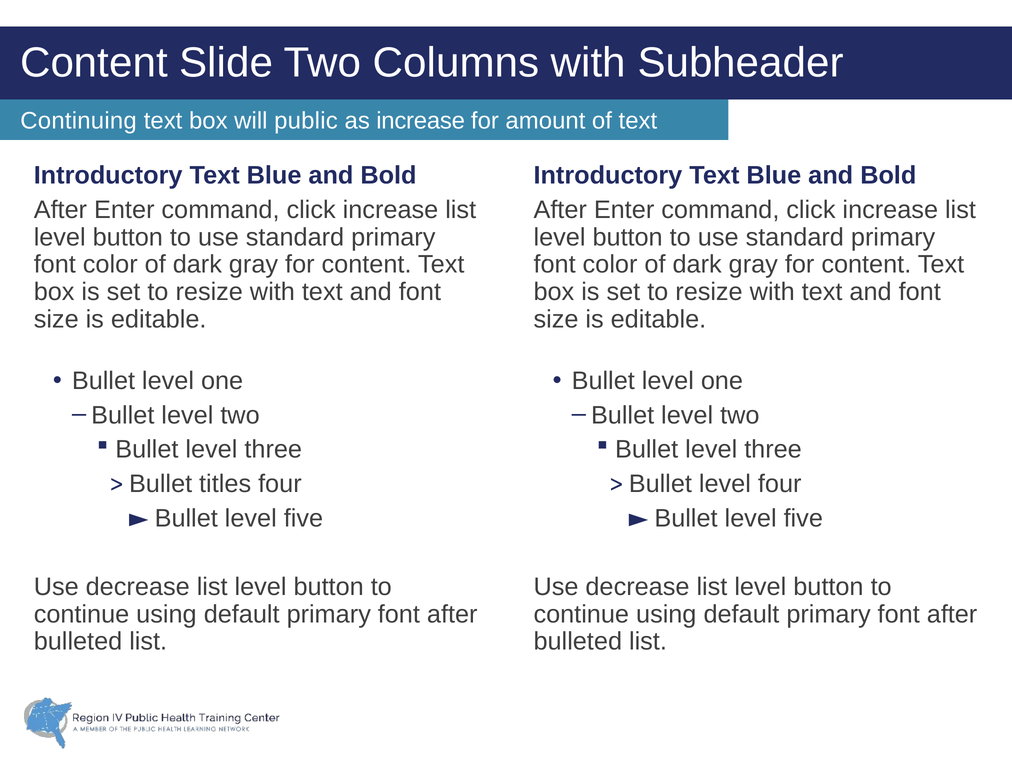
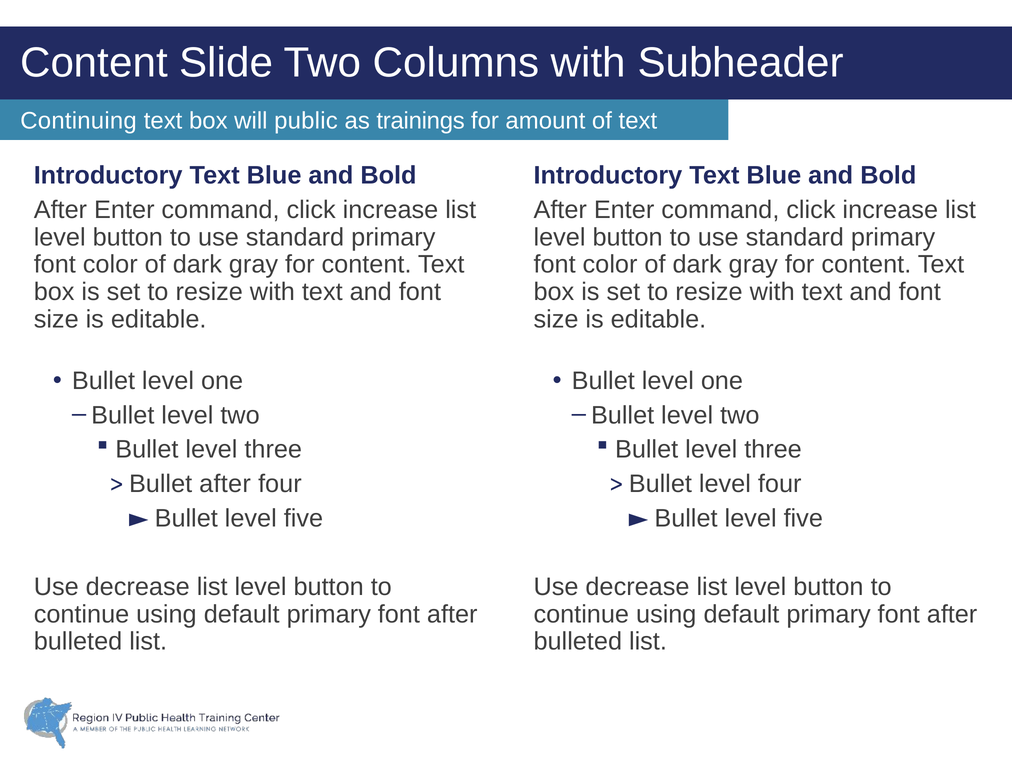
as increase: increase -> trainings (421, 121)
titles: titles -> after (225, 484)
